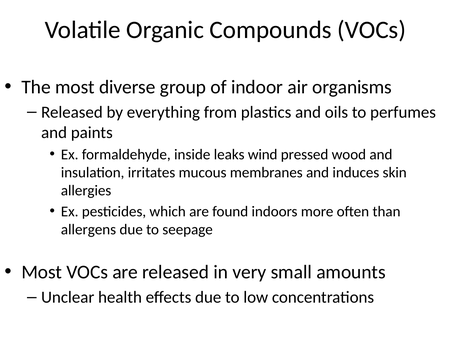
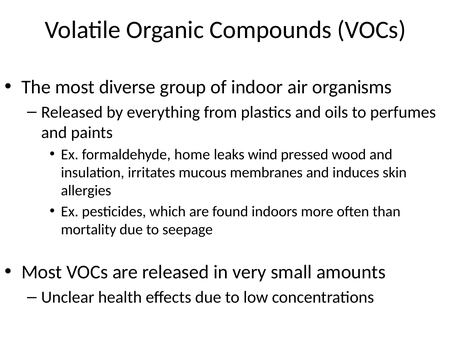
inside: inside -> home (192, 155)
allergens: allergens -> mortality (89, 230)
